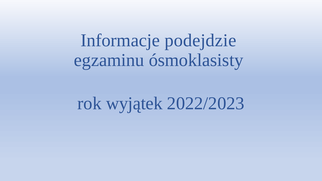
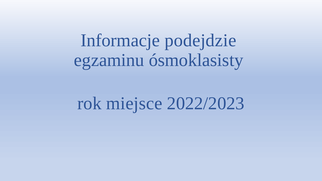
wyjątek: wyjątek -> miejsce (134, 104)
